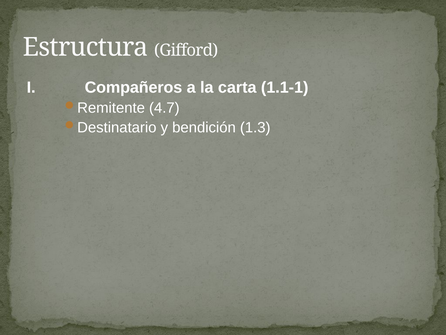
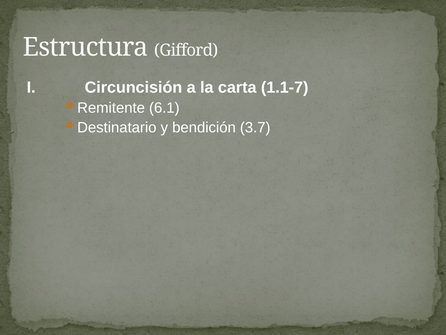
Compañeros: Compañeros -> Circuncisión (133, 87)
1.1-1: 1.1-1 -> 1.1-7 (285, 87)
4.7: 4.7 -> 6.1 (164, 108)
1.3: 1.3 -> 3.7 (255, 127)
